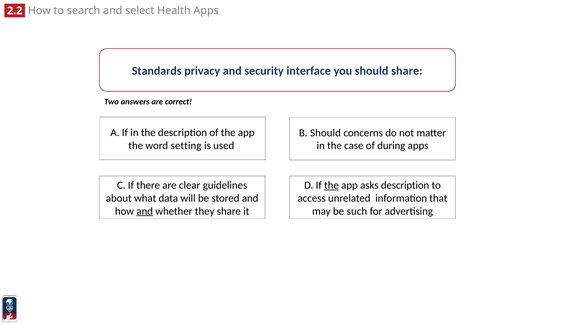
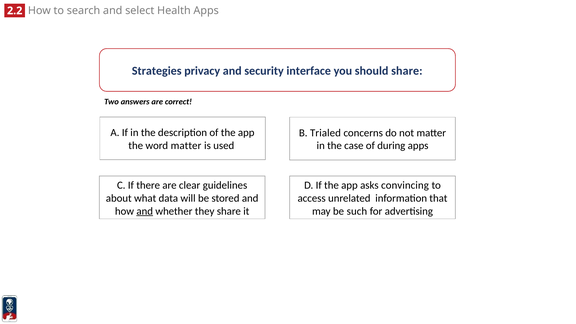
Standards: Standards -> Strategies (157, 71)
B Should: Should -> Trialed (325, 133)
word setting: setting -> matter (186, 145)
the underline: present -> none (331, 185)
asks description: description -> convincing (405, 185)
